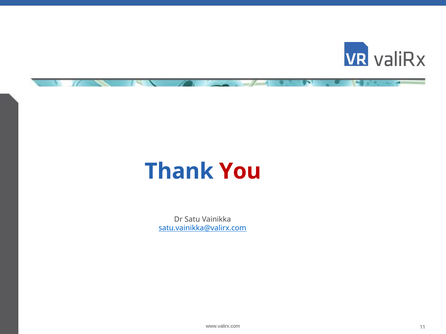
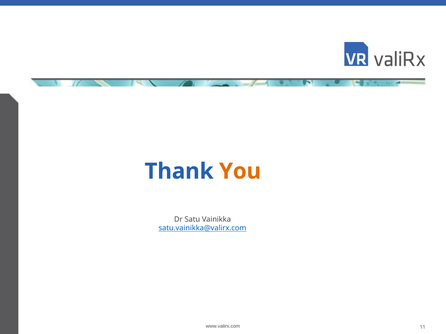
You colour: red -> orange (240, 172)
